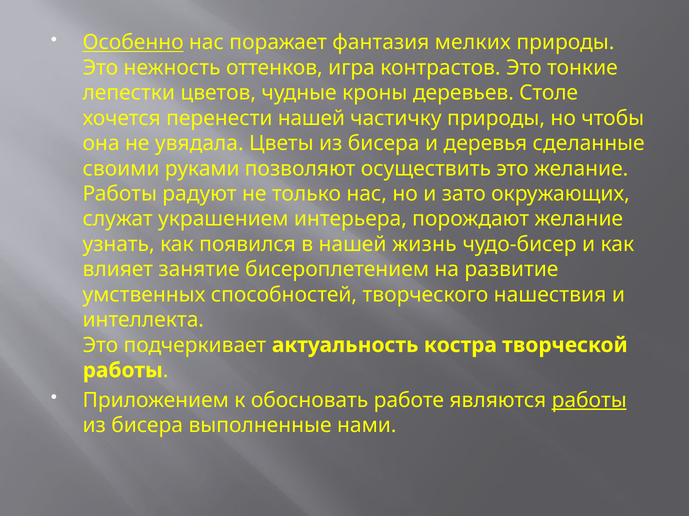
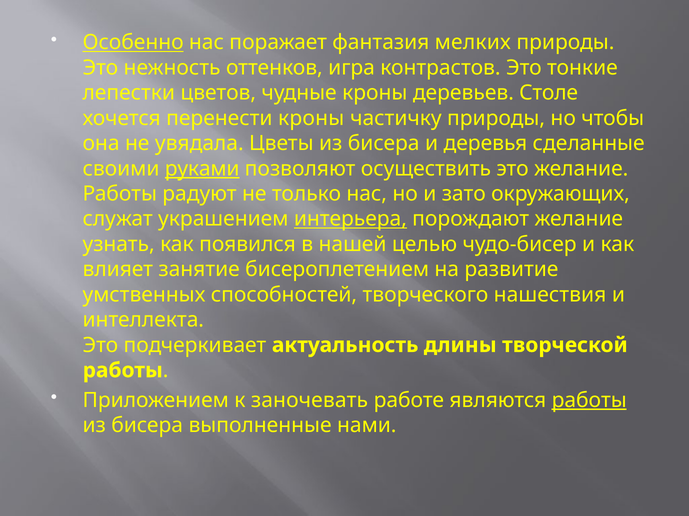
перенести нашей: нашей -> кроны (311, 118)
руками underline: none -> present (202, 169)
интерьера underline: none -> present (350, 219)
жизнь: жизнь -> целью (425, 245)
костра: костра -> длины (460, 346)
обосновать: обосновать -> заночевать (310, 401)
